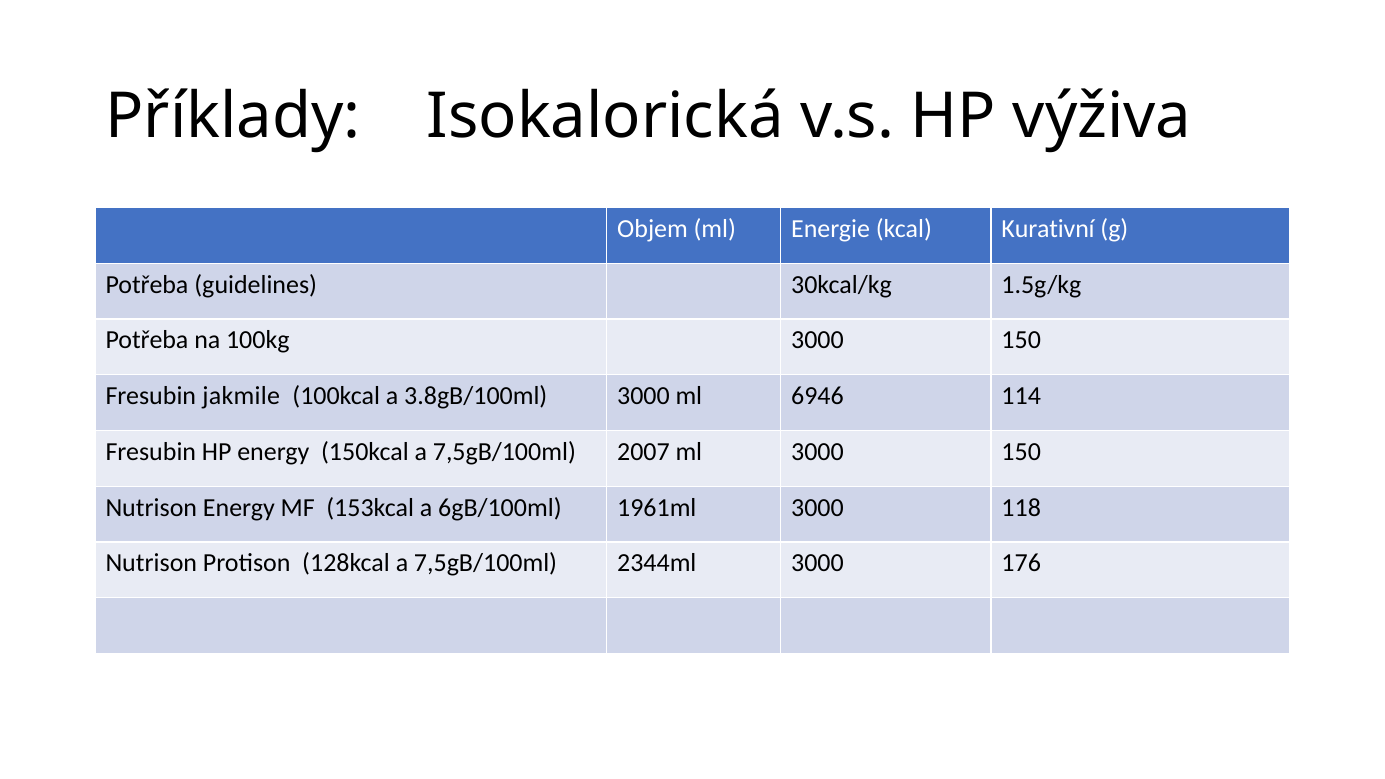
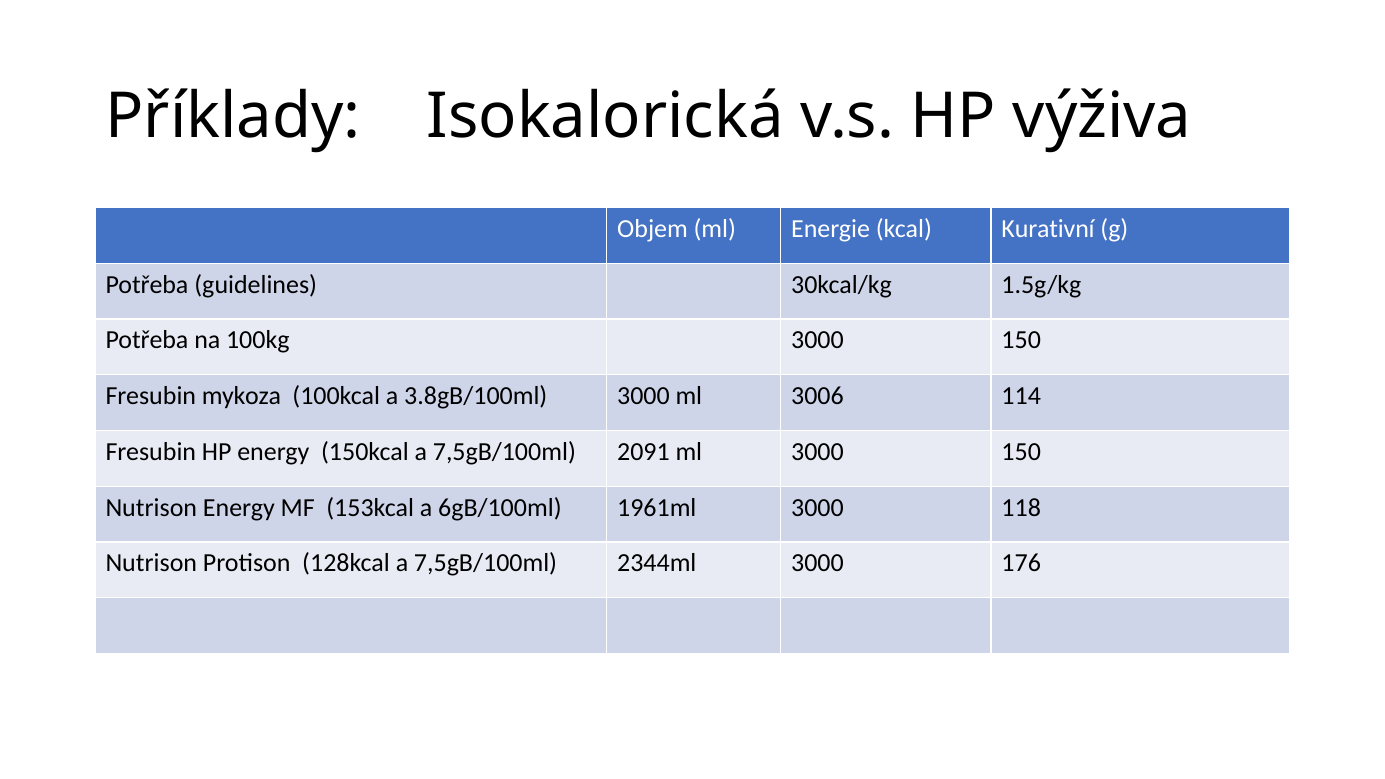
jakmile: jakmile -> mykoza (241, 396)
6946: 6946 -> 3006 (817, 396)
2007: 2007 -> 2091 (643, 452)
